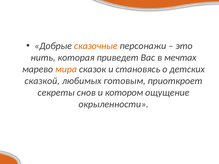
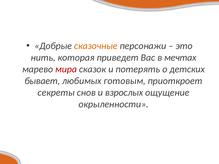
мира colour: orange -> red (66, 69)
становясь: становясь -> потерять (138, 69)
сказкой: сказкой -> бывает (42, 81)
котором: котором -> взрослых (124, 93)
